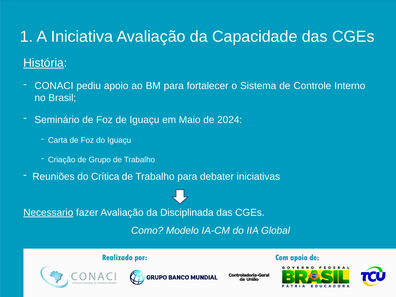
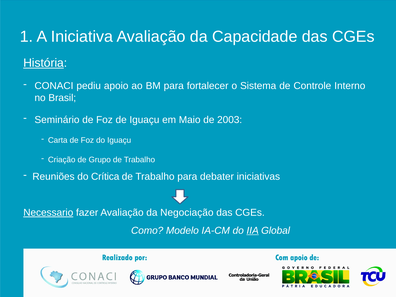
2024: 2024 -> 2003 (230, 120)
Disciplinada: Disciplinada -> Negociação (187, 213)
IIA underline: none -> present (253, 230)
